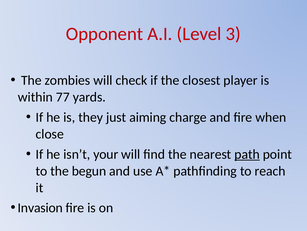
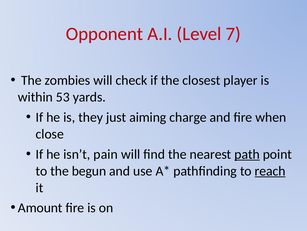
3: 3 -> 7 (233, 34)
77: 77 -> 53 (63, 97)
your: your -> pain (106, 154)
reach underline: none -> present (270, 170)
Invasion: Invasion -> Amount (40, 207)
